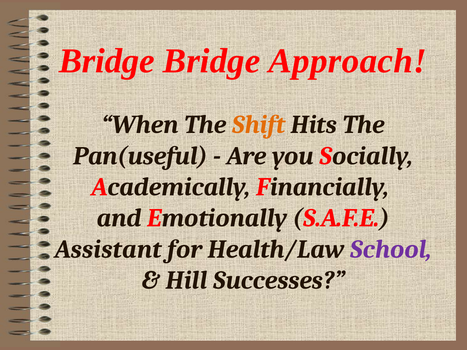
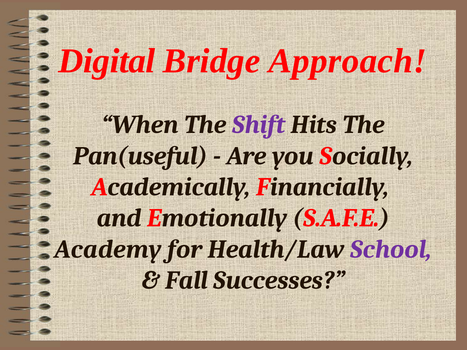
Bridge: Bridge -> Digital (107, 61)
Shift colour: orange -> purple (259, 125)
Assistant: Assistant -> Academy (108, 249)
Hill: Hill -> Fall (187, 280)
